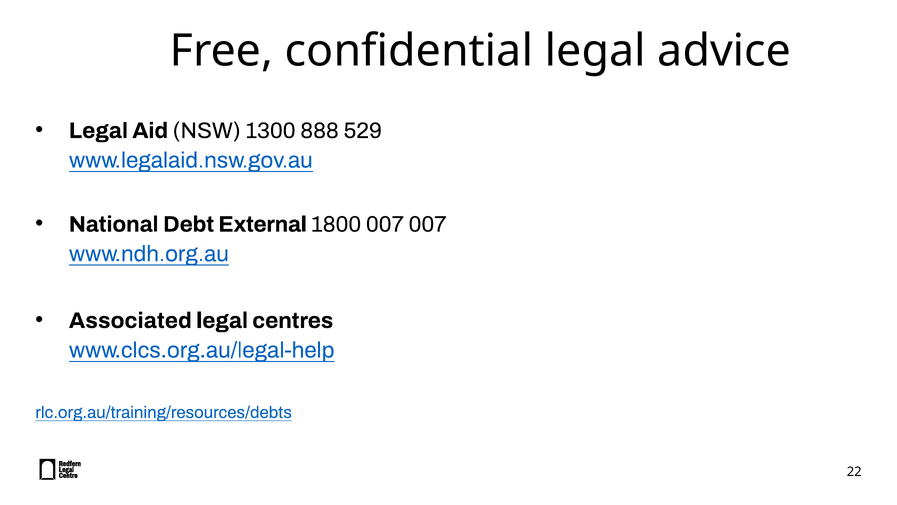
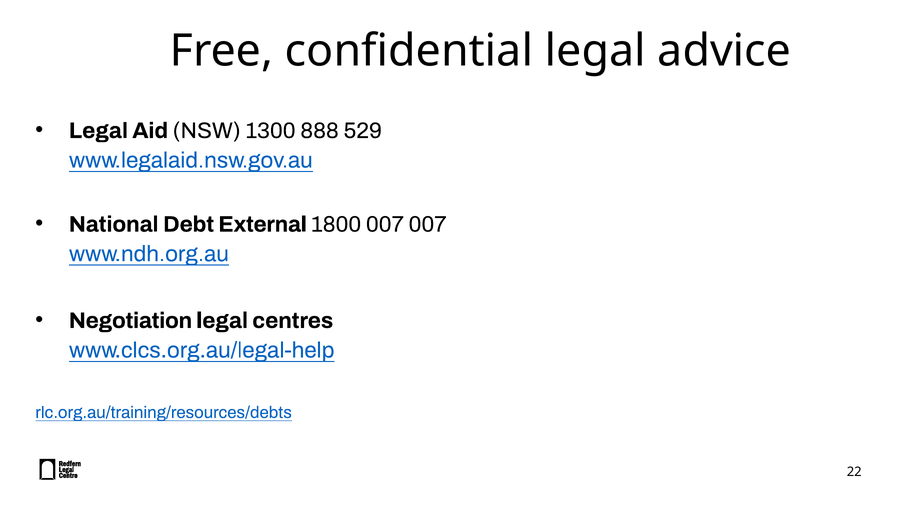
Associated: Associated -> Negotiation (131, 320)
